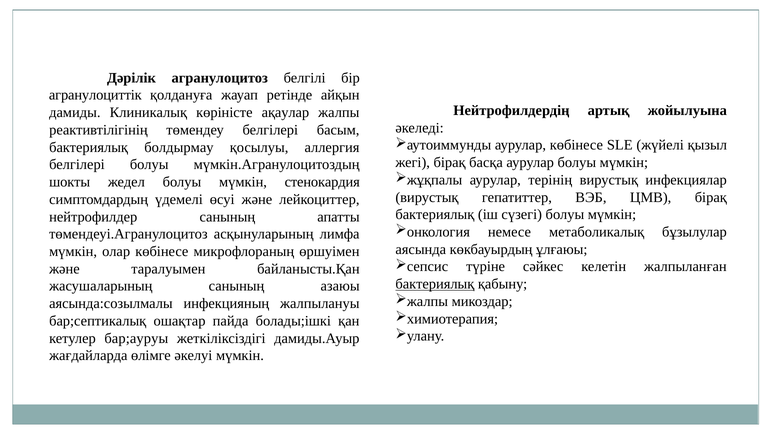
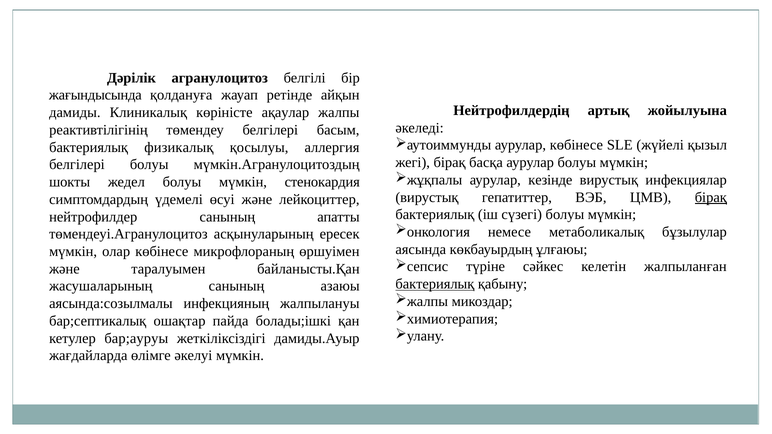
агранулоциттік: агранулоциттік -> жағындысында (95, 95)
болдырмау: болдырмау -> физикалық (179, 147)
терінің: терінің -> кезінде (550, 180)
бірақ underline: none -> present (711, 197)
лимфа: лимфа -> ересек (340, 234)
